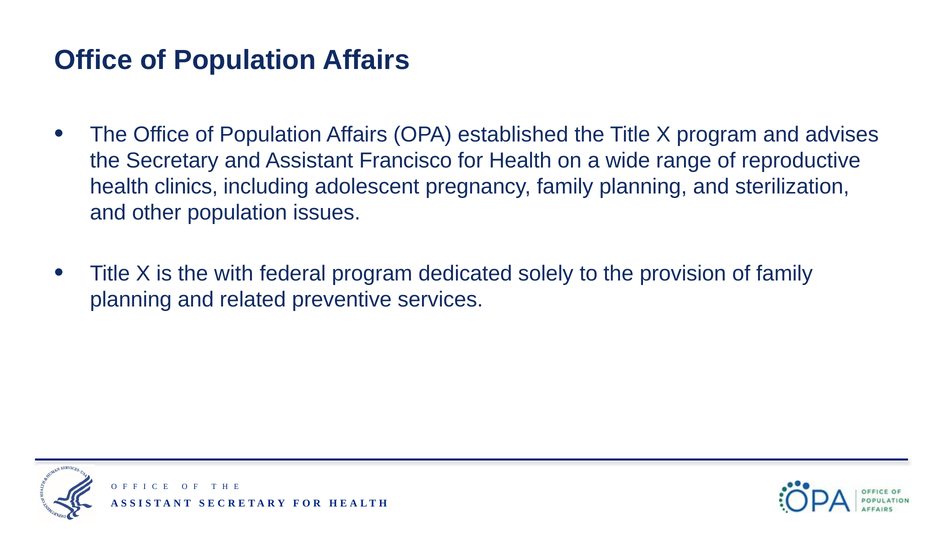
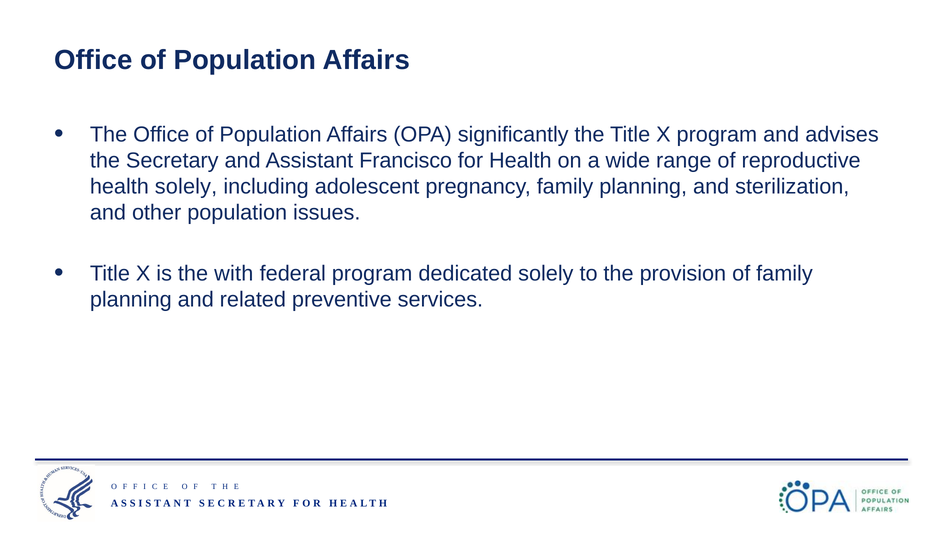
established: established -> significantly (513, 134)
health clinics: clinics -> solely (186, 187)
